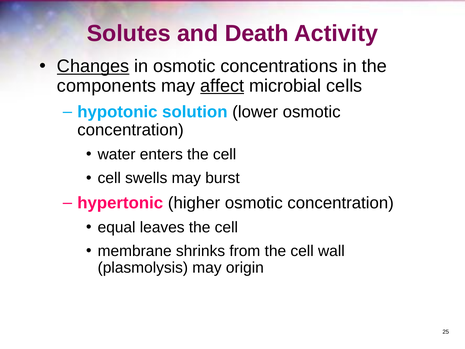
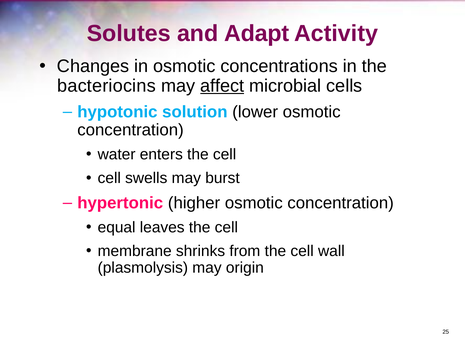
Death: Death -> Adapt (257, 33)
Changes underline: present -> none (93, 66)
components: components -> bacteriocins (107, 86)
